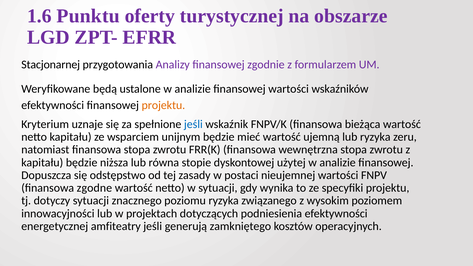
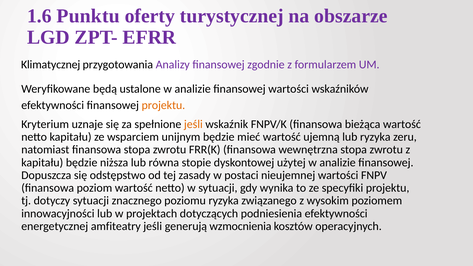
Stacjonarnej: Stacjonarnej -> Klimatycznej (51, 65)
jeśli colour: blue -> orange (193, 124)
zgodne: zgodne -> poziom (94, 188)
zamkniętego: zamkniętego -> wzmocnienia (240, 226)
